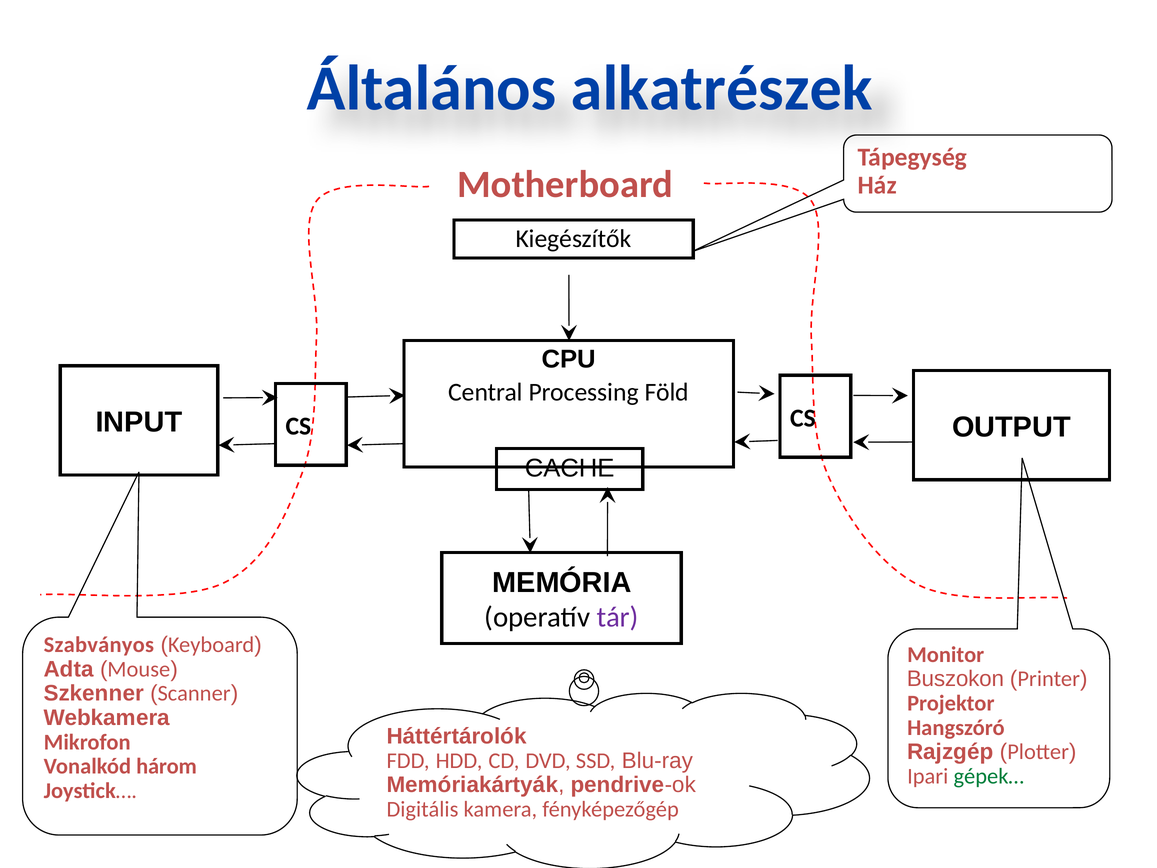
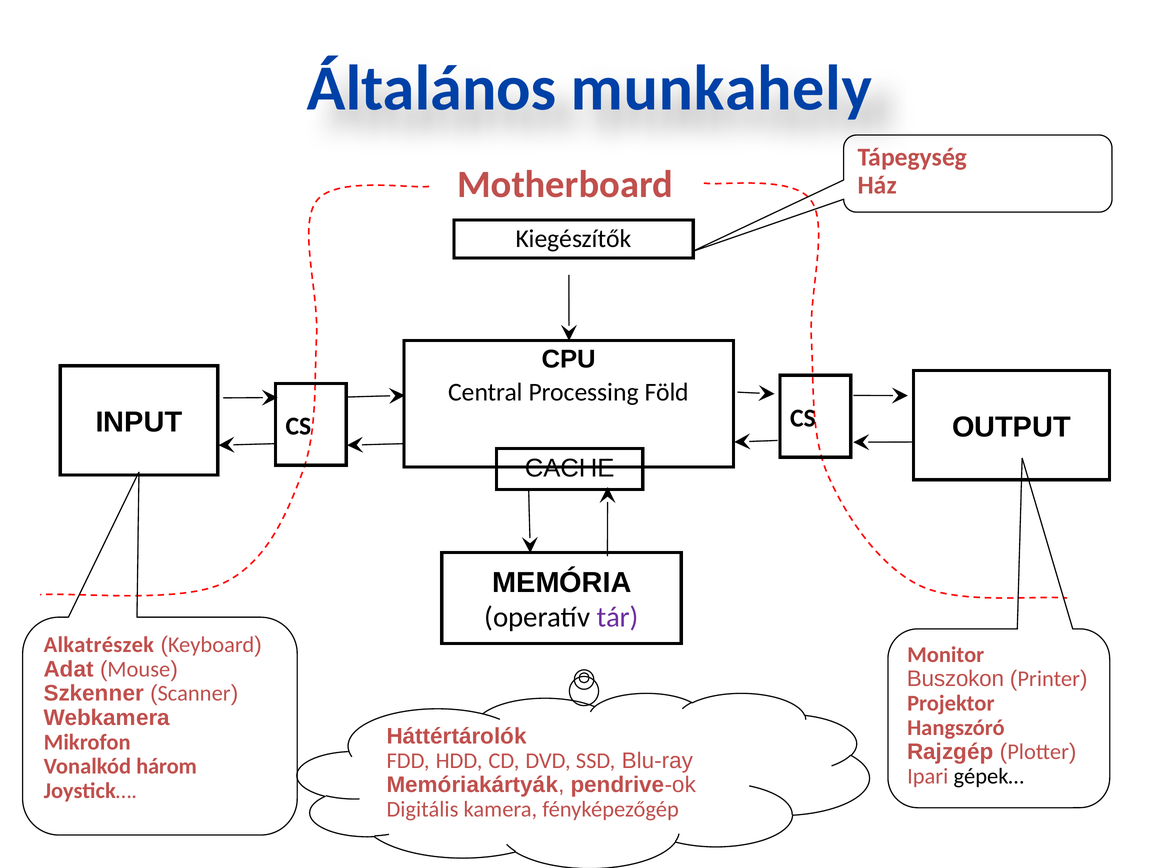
alkatrészek: alkatrészek -> munkahely (722, 89)
Szabványos: Szabványos -> Alkatrészek (99, 645)
Adta: Adta -> Adat (69, 669)
gépek… colour: green -> black (989, 776)
